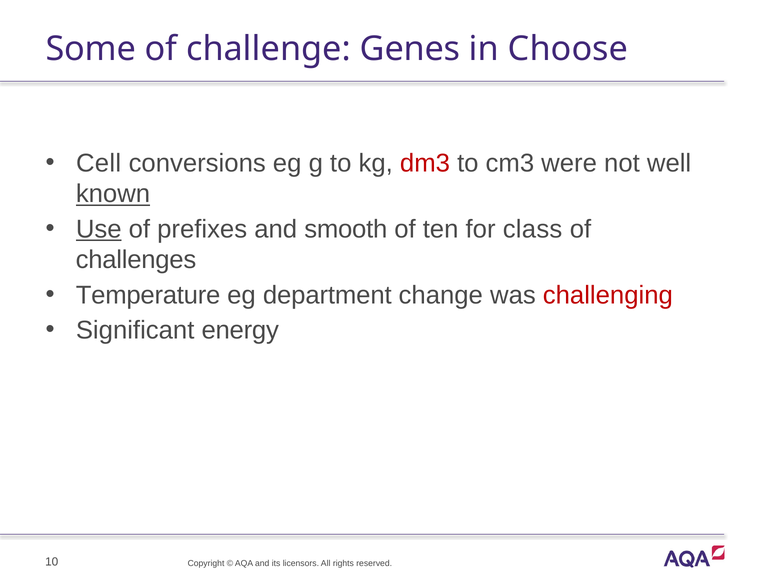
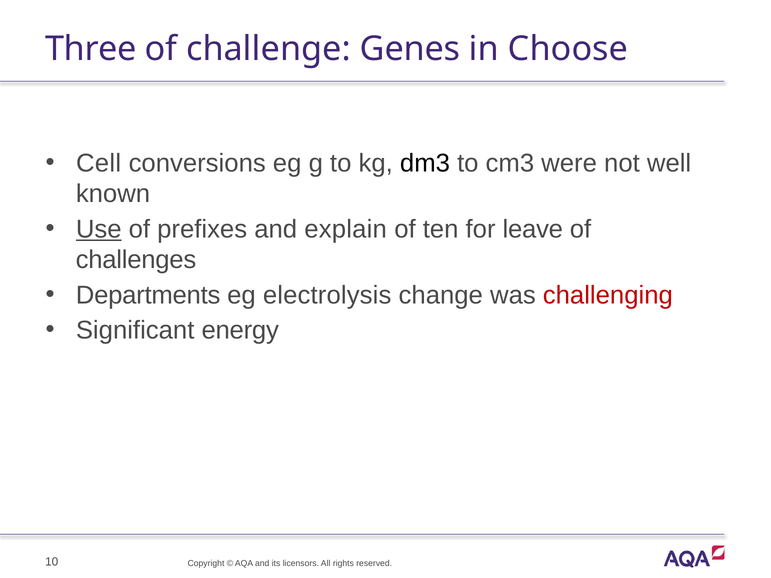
Some: Some -> Three (91, 49)
dm3 colour: red -> black (425, 163)
known underline: present -> none (113, 194)
smooth: smooth -> explain (346, 229)
class: class -> leave (533, 229)
Temperature: Temperature -> Departments (148, 295)
department: department -> electrolysis (327, 295)
